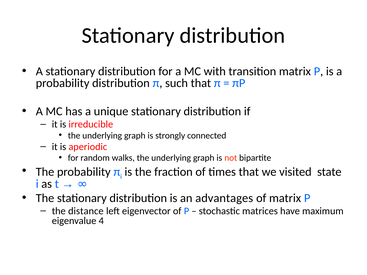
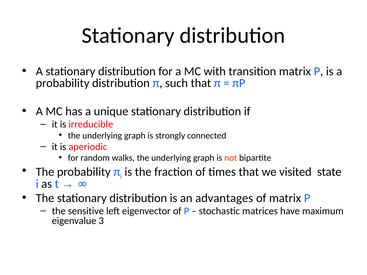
distance: distance -> sensitive (86, 211)
4: 4 -> 3 (101, 221)
